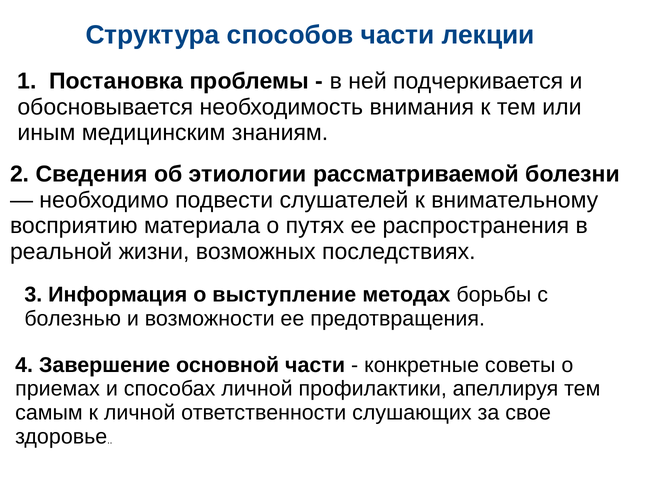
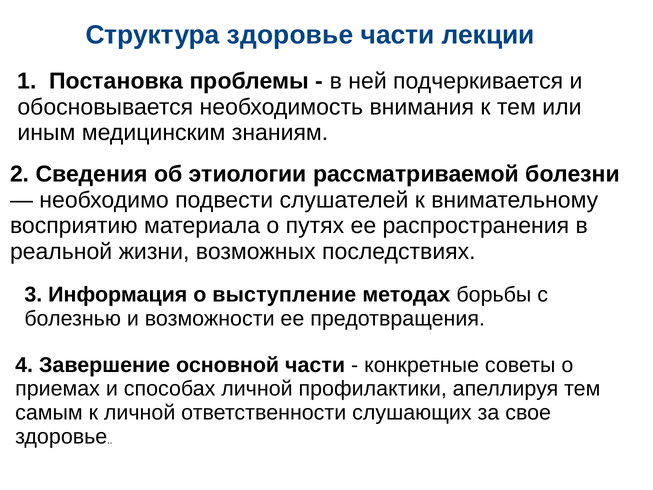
Структура способов: способов -> здоровье (290, 35)
